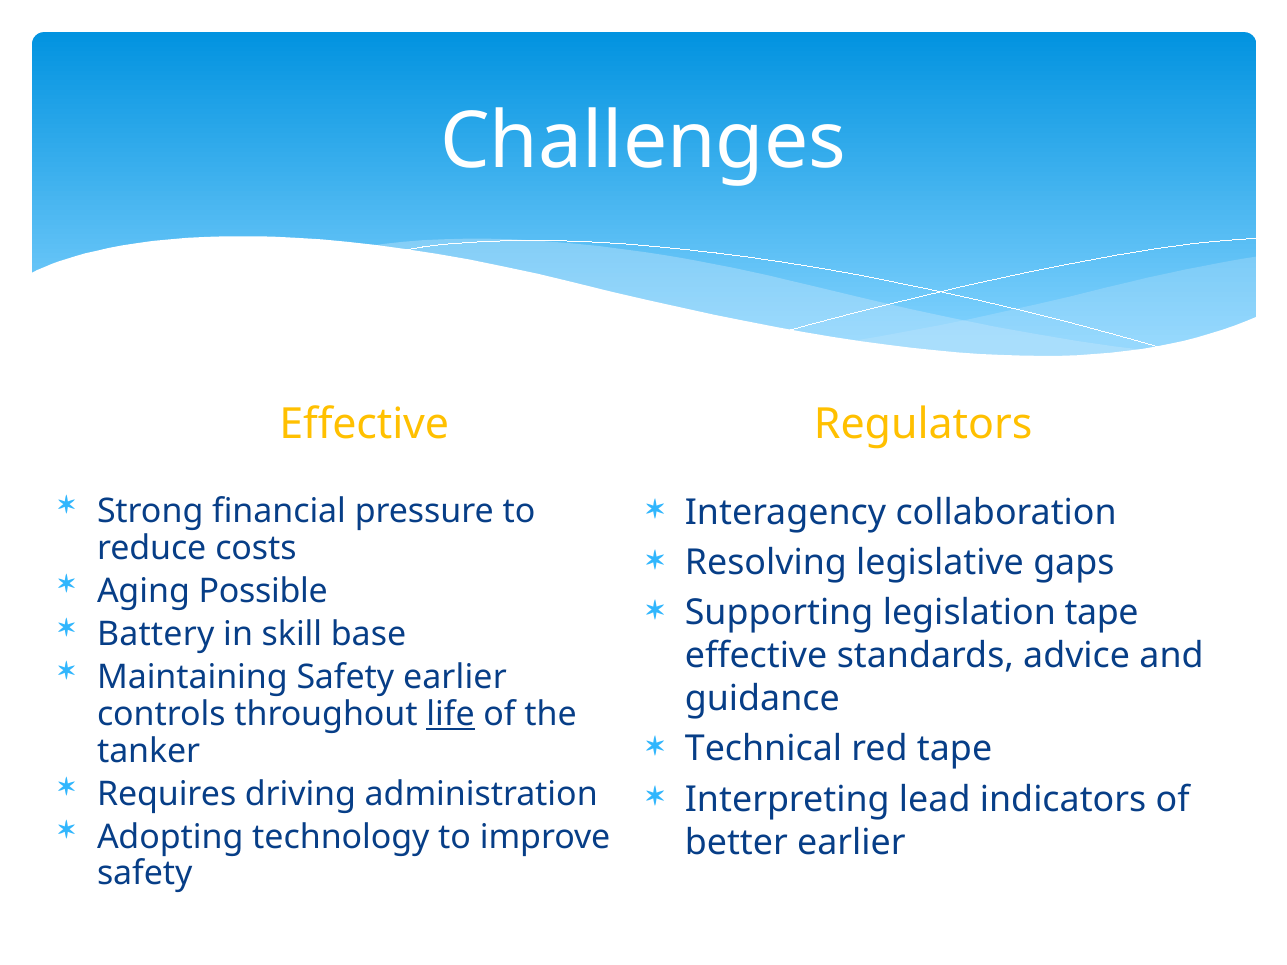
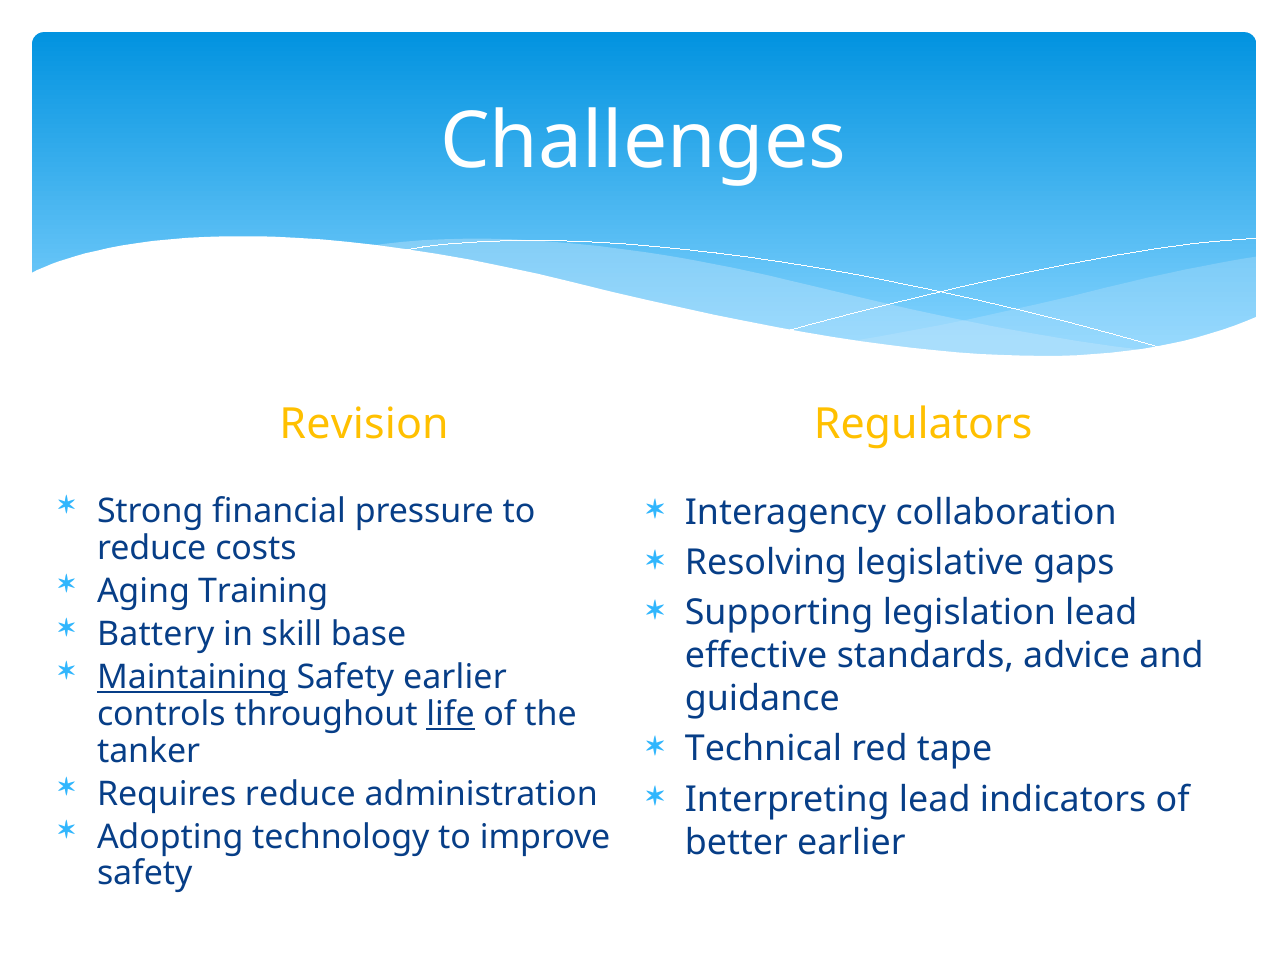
Effective: Effective -> Revision (364, 425)
Possible: Possible -> Training (263, 592)
legislation tape: tape -> lead (1101, 613)
Maintaining underline: none -> present (192, 678)
Requires driving: driving -> reduce (300, 794)
